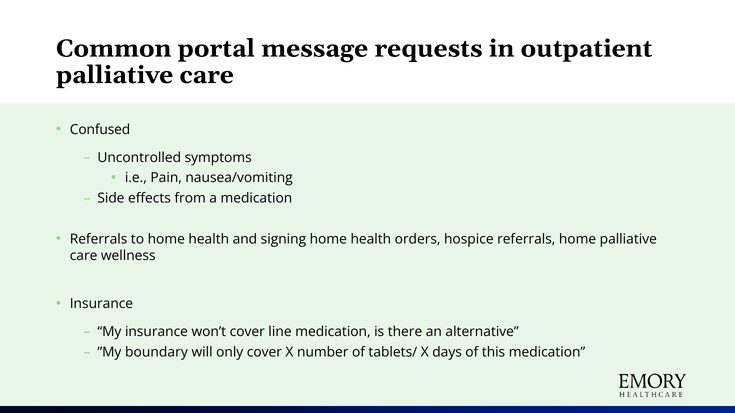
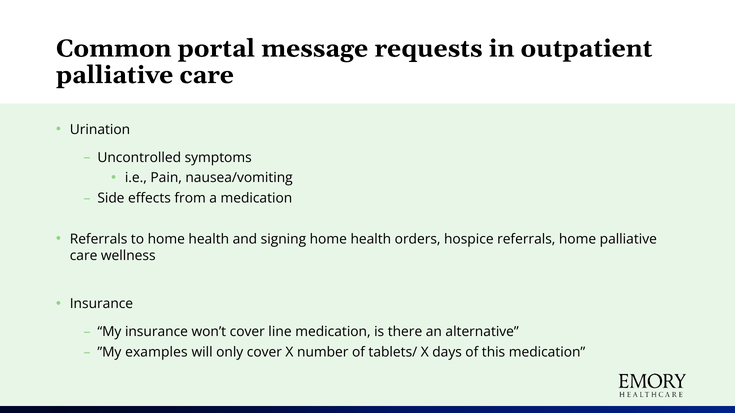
Confused: Confused -> Urination (100, 130)
boundary: boundary -> examples (156, 353)
